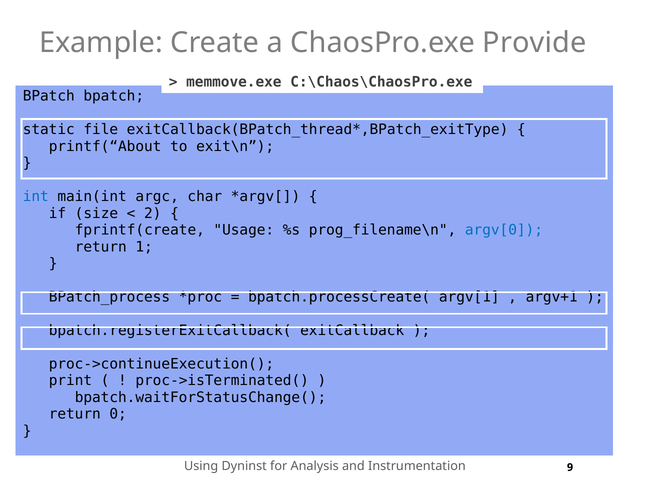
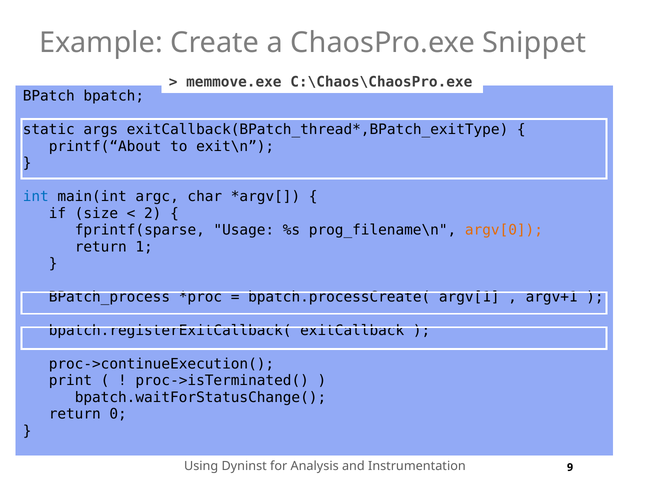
Provide: Provide -> Snippet (534, 43)
file: file -> args (101, 130)
fprintf(create: fprintf(create -> fprintf(sparse (140, 230)
argv[0 colour: blue -> orange (504, 230)
